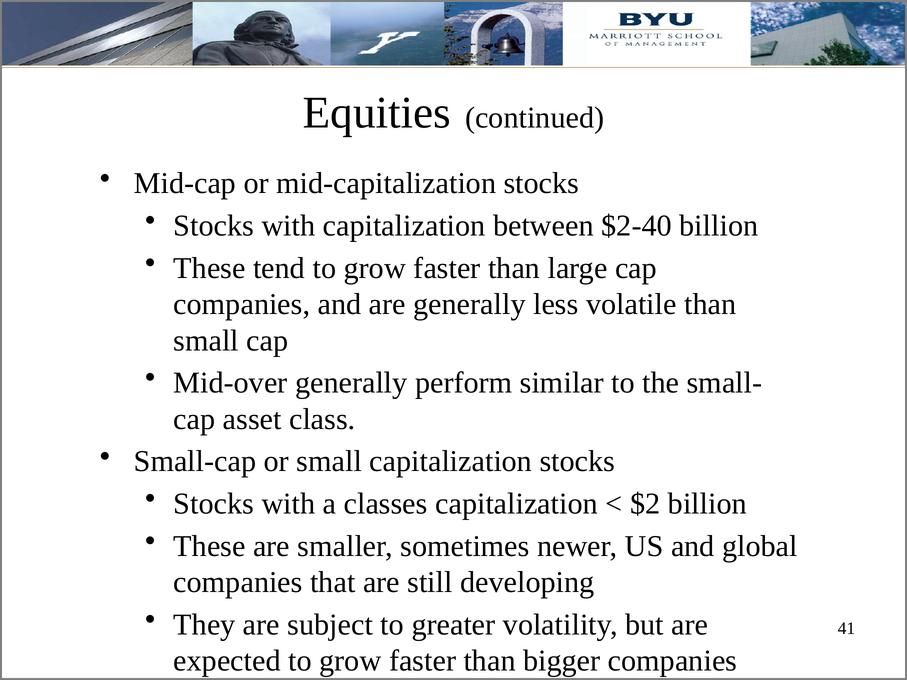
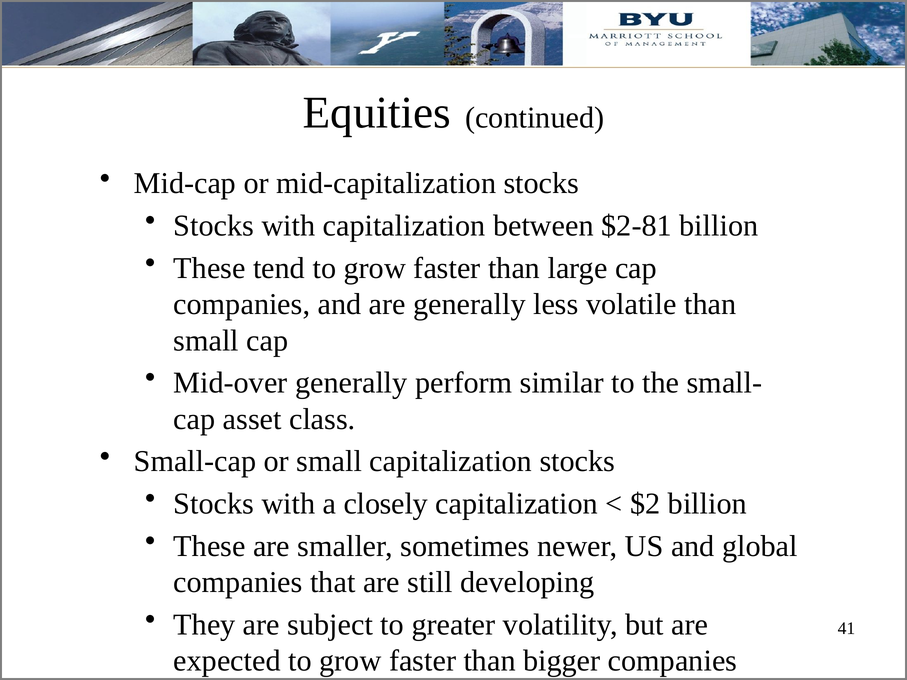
$2-40: $2-40 -> $2-81 (637, 226)
classes: classes -> closely (386, 504)
